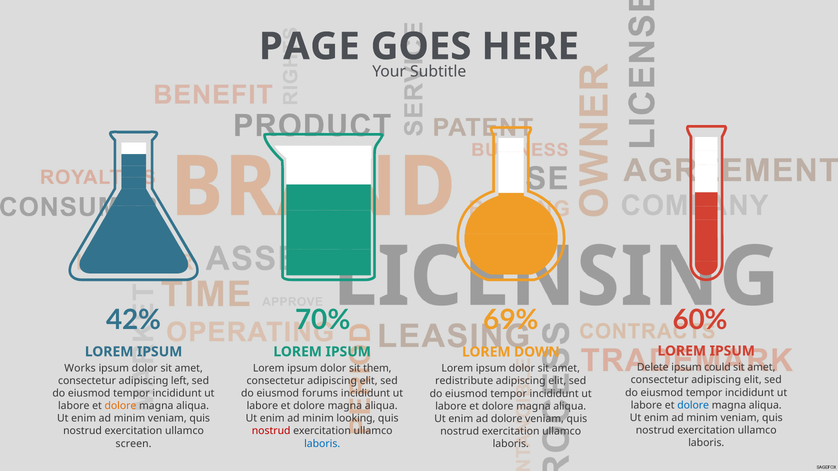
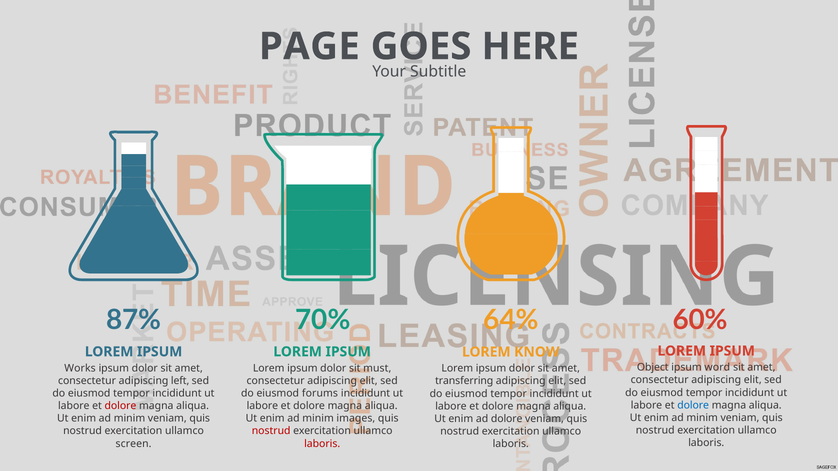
42%: 42% -> 87% (134, 320)
69%: 69% -> 64% (511, 320)
DOWN: DOWN -> KNOW (537, 352)
Delete: Delete -> Object (653, 368)
could: could -> word (717, 368)
them: them -> must (377, 368)
redistribute: redistribute -> transferring (464, 381)
dolore colour: orange -> red (120, 406)
looking: looking -> images (356, 419)
laboris colour: blue -> red (322, 444)
